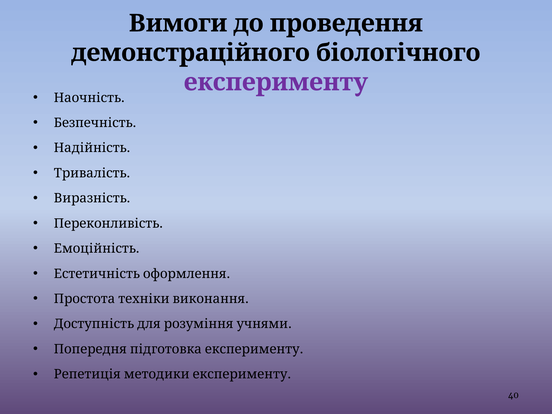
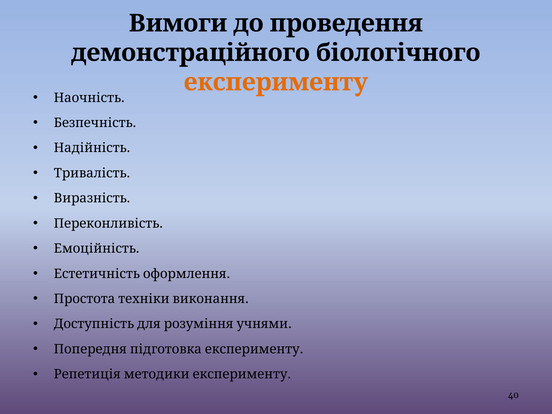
експерименту colour: purple -> orange (276, 82)
